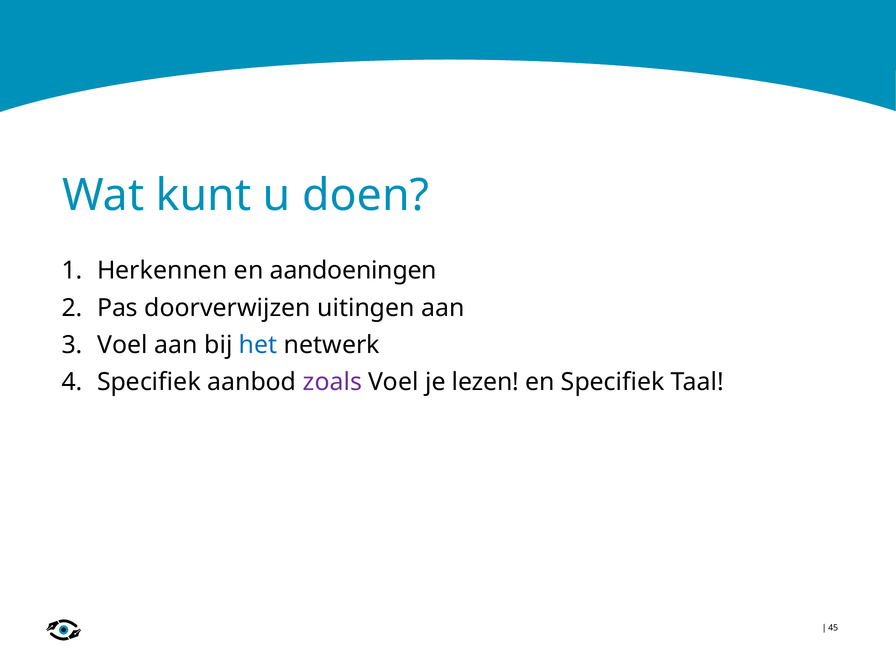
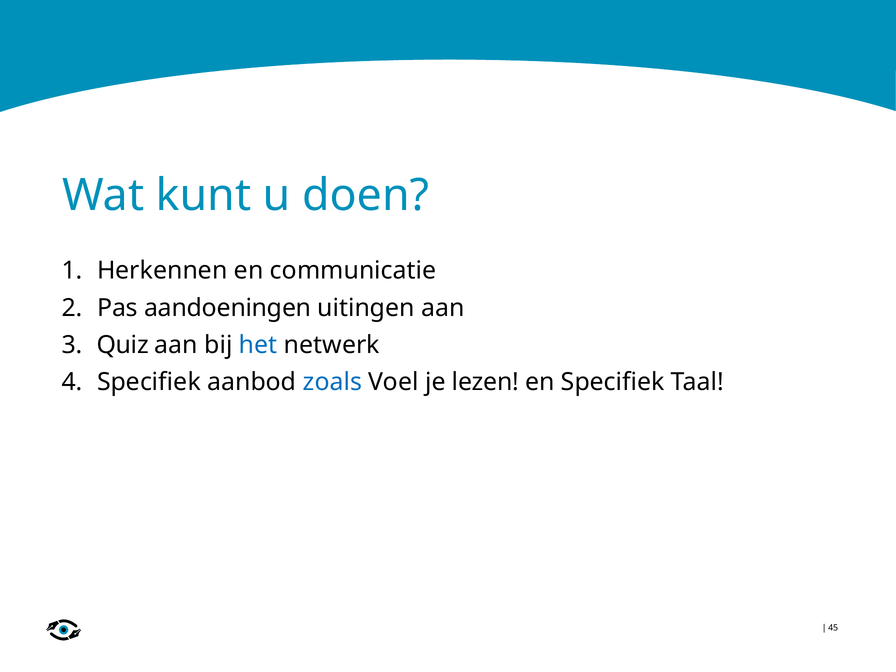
aandoeningen: aandoeningen -> communicatie (353, 271)
doorverwijzen: doorverwijzen -> aandoeningen (228, 308)
Voel: Voel -> Quiz (123, 345)
zoals colour: purple -> blue (332, 382)
